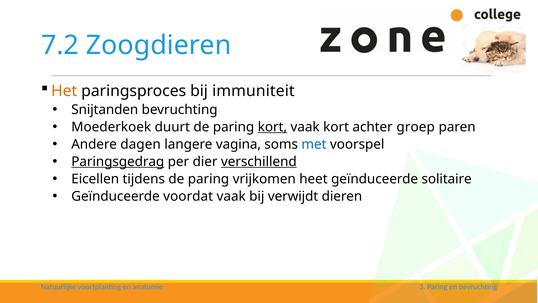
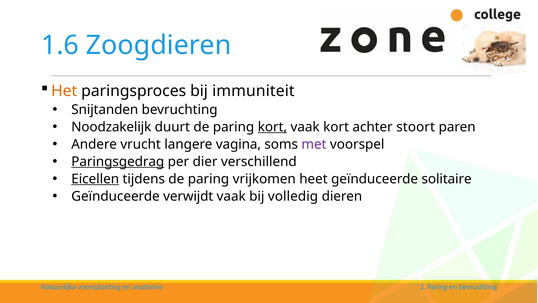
7.2: 7.2 -> 1.6 (60, 45)
Moederkoek: Moederkoek -> Noodzakelijk (111, 127)
groep: groep -> stoort (416, 127)
dagen: dagen -> vrucht (141, 144)
met colour: blue -> purple (314, 144)
verschillend underline: present -> none (259, 161)
Eicellen underline: none -> present (95, 179)
voordat: voordat -> verwijdt (188, 196)
verwijdt: verwijdt -> volledig (293, 196)
